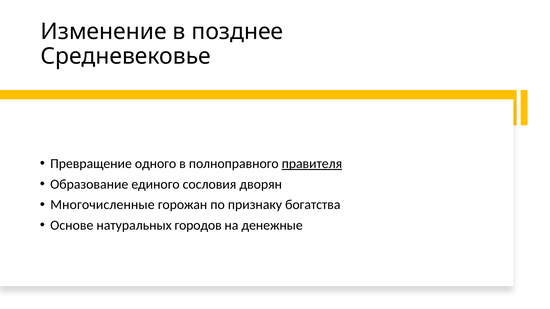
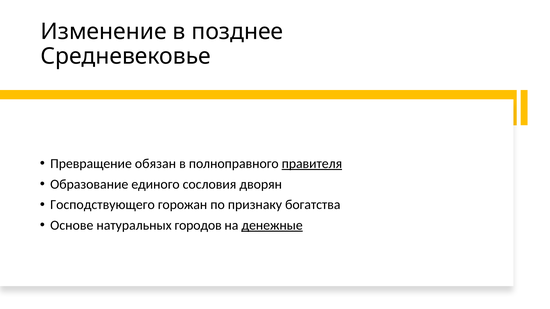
одного: одного -> обязан (155, 164)
Многочисленные: Многочисленные -> Господствующего (102, 205)
денежные underline: none -> present (272, 226)
